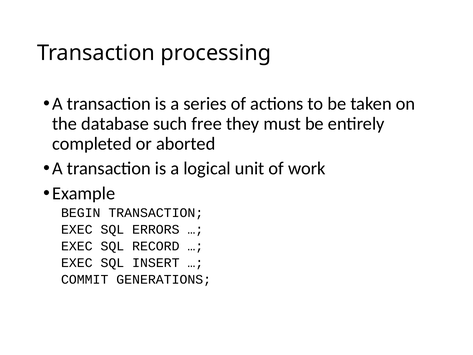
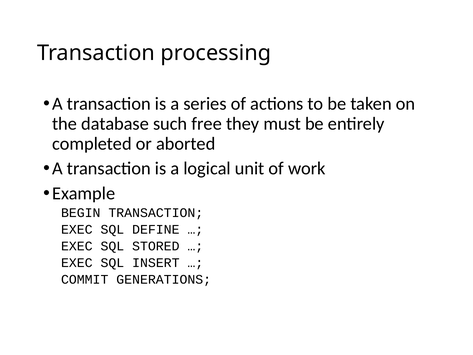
ERRORS: ERRORS -> DEFINE (156, 229)
RECORD: RECORD -> STORED (156, 246)
